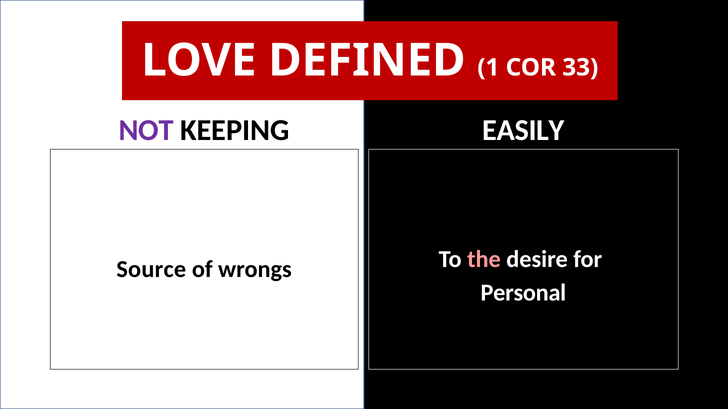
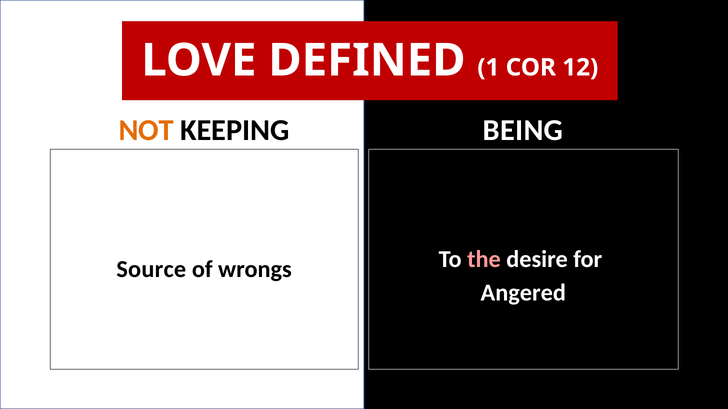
33: 33 -> 12 (580, 68)
NOT colour: purple -> orange (146, 130)
EASILY: EASILY -> BEING (523, 130)
Personal: Personal -> Angered (523, 293)
